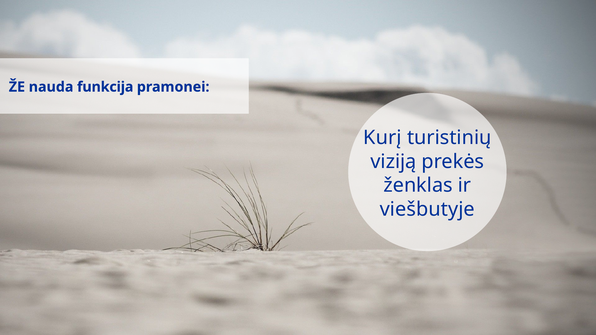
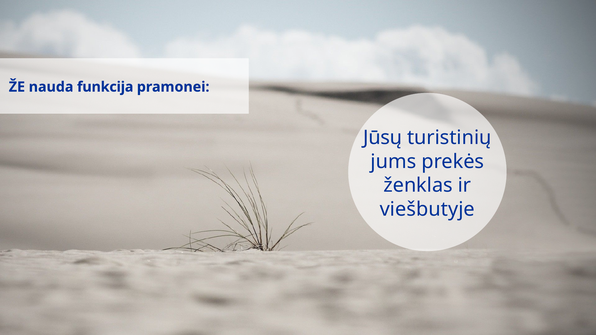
Kurį: Kurį -> Jūsų (383, 138)
viziją: viziją -> jums (393, 162)
